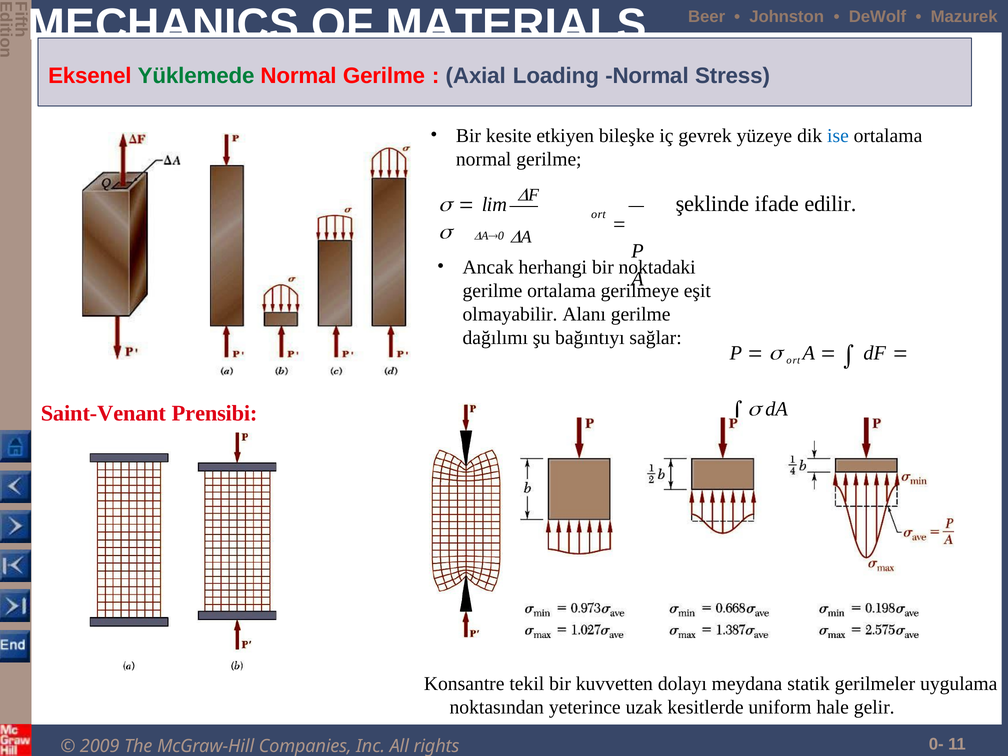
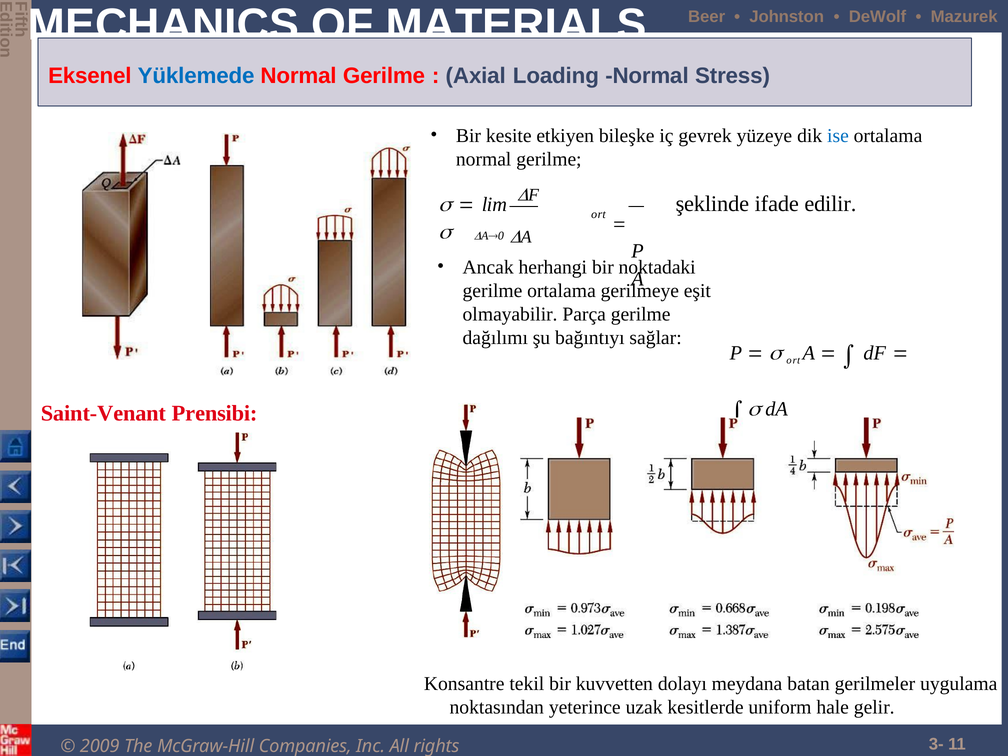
Yüklemede colour: green -> blue (196, 76)
Alanı: Alanı -> Parça (584, 314)
statik: statik -> batan (809, 684)
0-: 0- -> 3- (936, 744)
